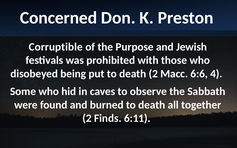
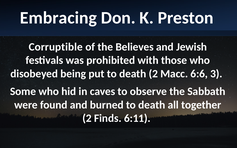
Concerned: Concerned -> Embracing (58, 18)
Purpose: Purpose -> Believes (135, 47)
4: 4 -> 3 (216, 74)
